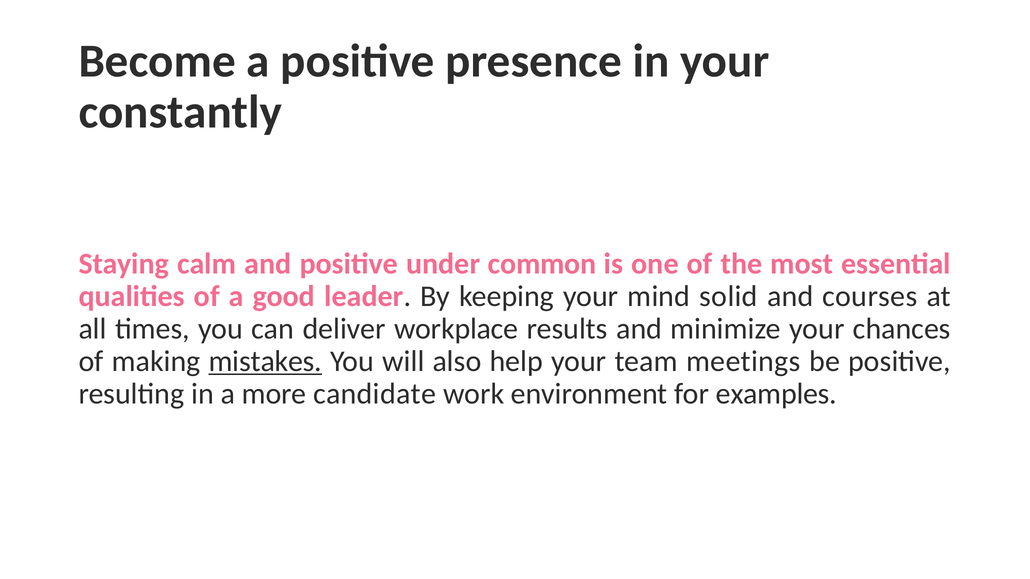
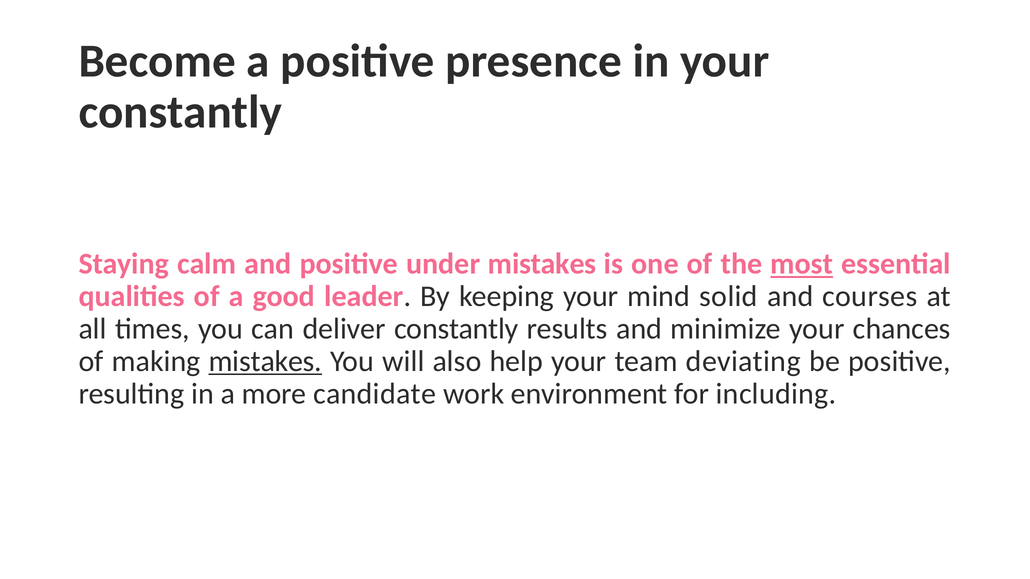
under common: common -> mistakes (542, 264)
most underline: none -> present (802, 264)
deliver workplace: workplace -> constantly (456, 329)
meetings: meetings -> deviating (743, 361)
examples: examples -> including (776, 394)
